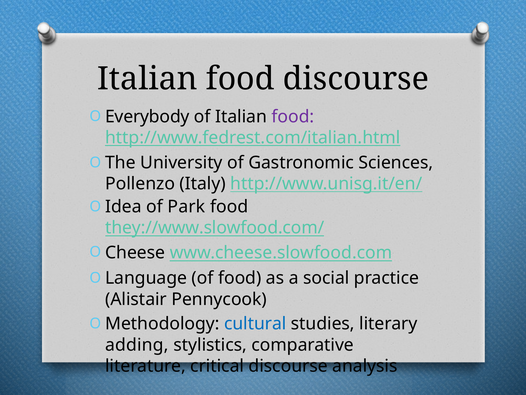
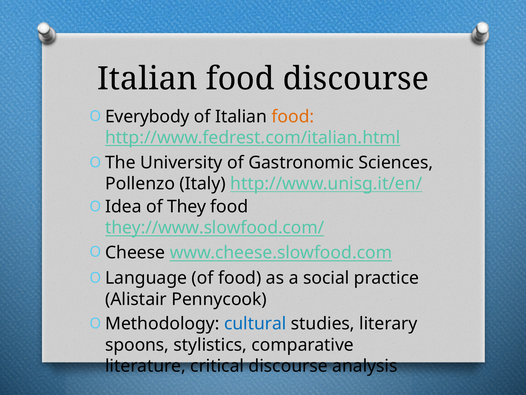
food colour: purple -> orange (293, 116)
Park: Park -> They (187, 206)
adding: adding -> spoons (137, 344)
